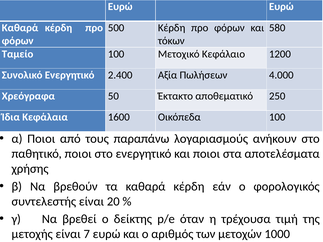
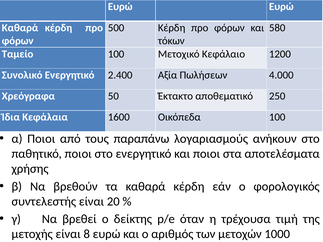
7: 7 -> 8 (87, 234)
